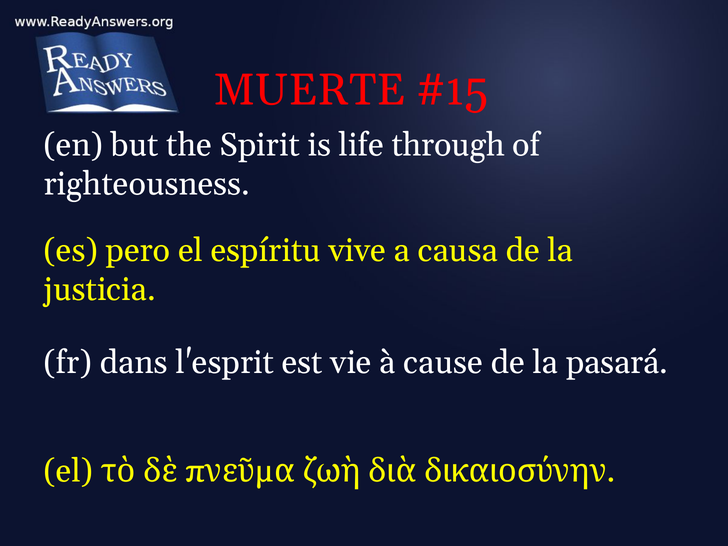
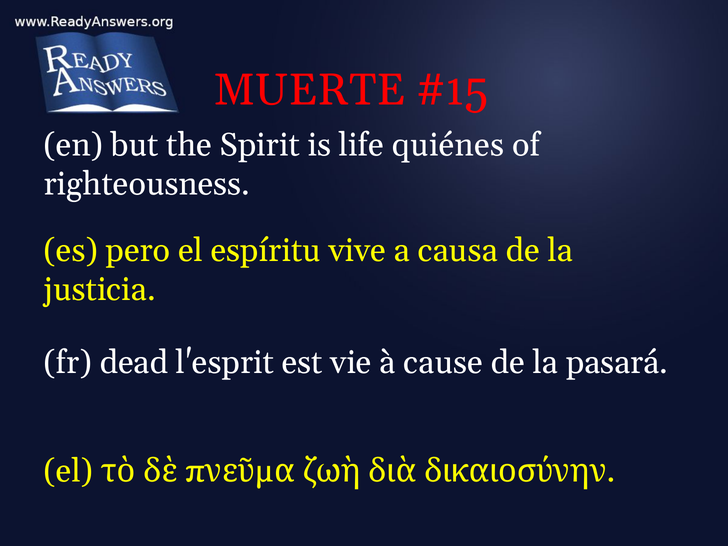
through: through -> quiénes (448, 145)
dans: dans -> dead (134, 363)
